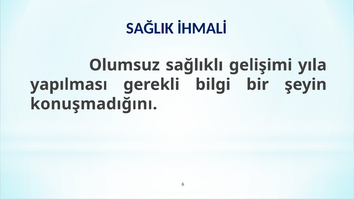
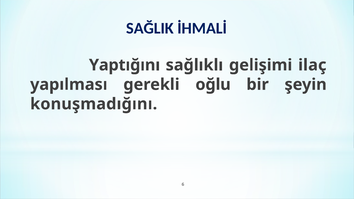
Olumsuz: Olumsuz -> Yaptığını (125, 65)
yıla: yıla -> ilaç (312, 65)
bilgi: bilgi -> oğlu (213, 85)
